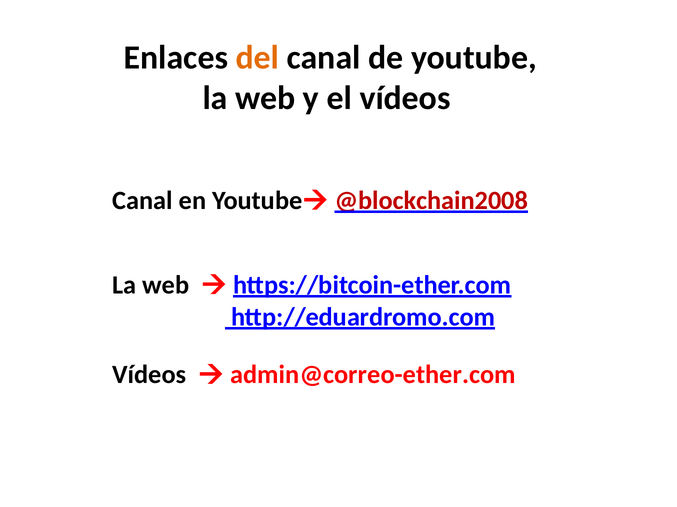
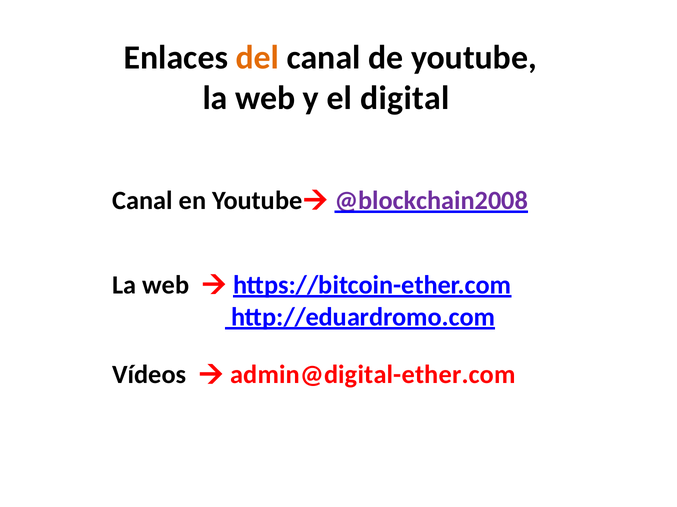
el vídeos: vídeos -> digital (405, 98)
@blockchain2008 colour: red -> purple (431, 201)
admin@correo-ether.com: admin@correo-ether.com -> admin@digital-ether.com (373, 375)
